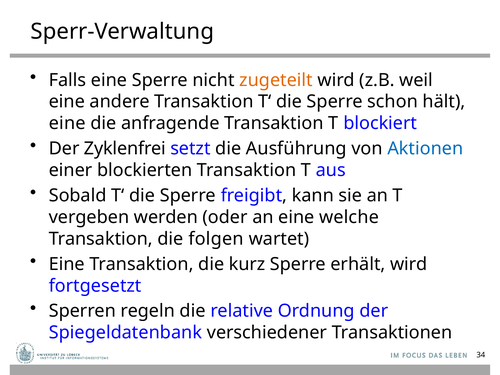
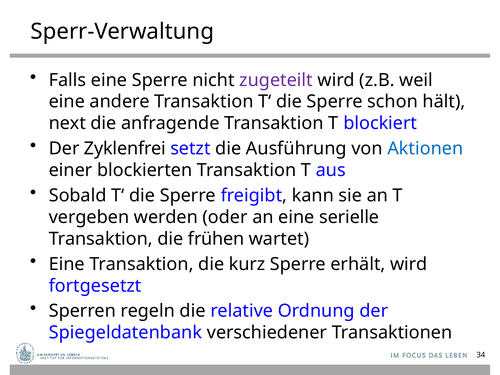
zugeteilt colour: orange -> purple (276, 80)
eine: eine -> next (67, 123)
welche: welche -> serielle (349, 217)
folgen: folgen -> frühen (216, 239)
